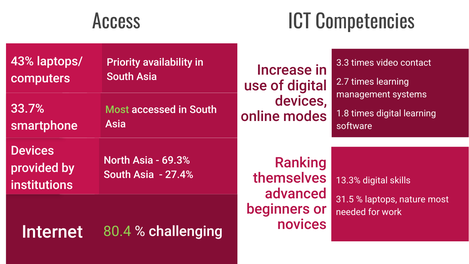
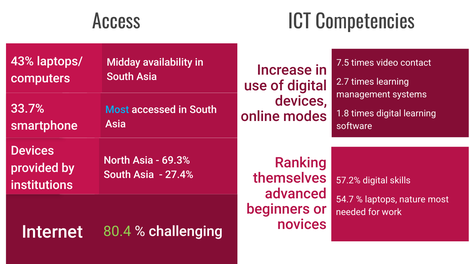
Priority: Priority -> Midday (124, 62)
3.3: 3.3 -> 7.5 (343, 63)
Most colour: light green -> light blue (117, 110)
13.3%: 13.3% -> 57.2% (348, 180)
31.5: 31.5 -> 54.7 (345, 199)
